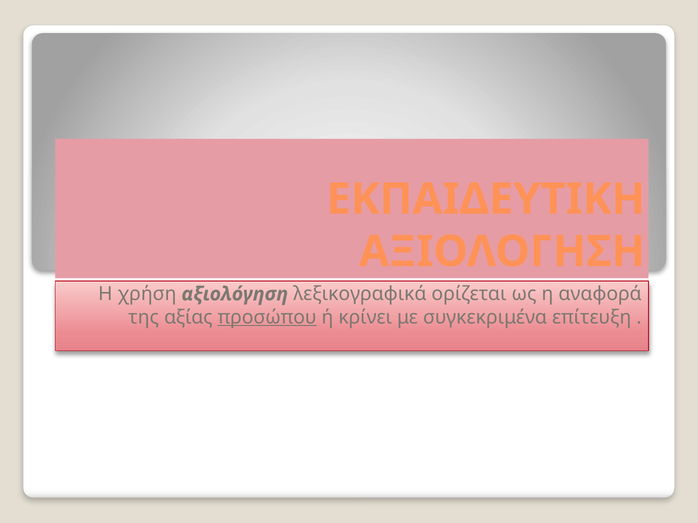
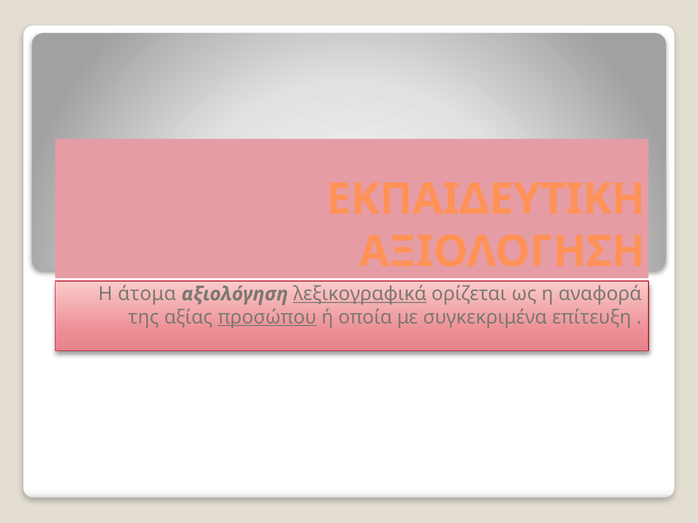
χρήση: χρήση -> άτομα (147, 294)
λεξικογραφικά underline: none -> present (360, 294)
κρίνει: κρίνει -> οποία (365, 318)
